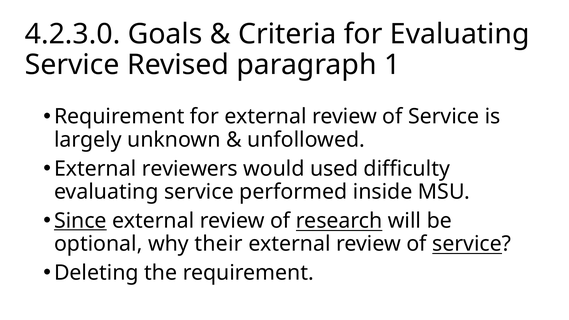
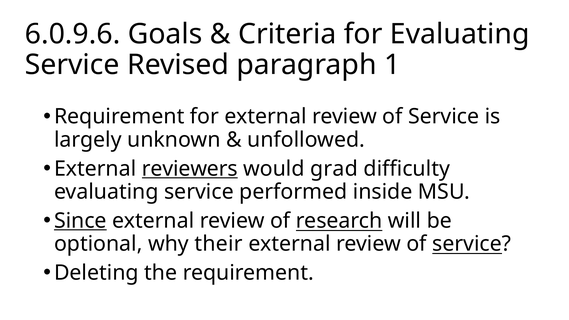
4.2.3.0: 4.2.3.0 -> 6.0.9.6 (73, 34)
reviewers underline: none -> present (190, 169)
used: used -> grad (334, 169)
